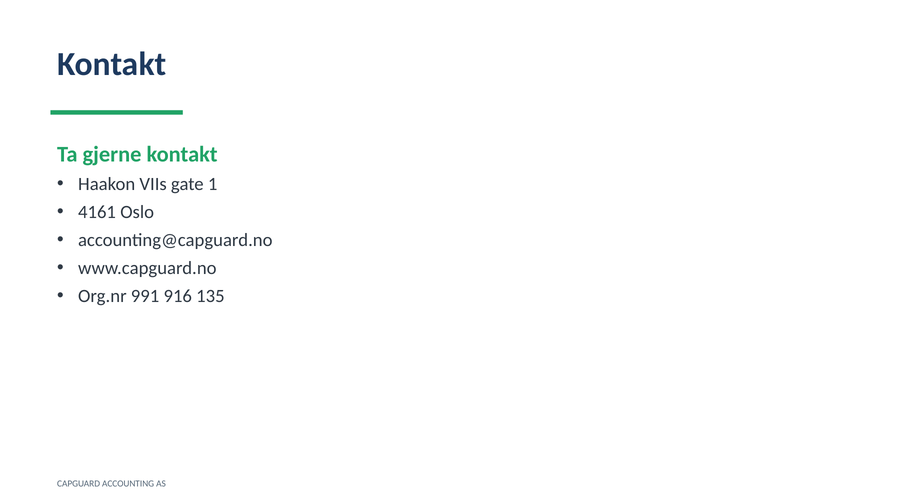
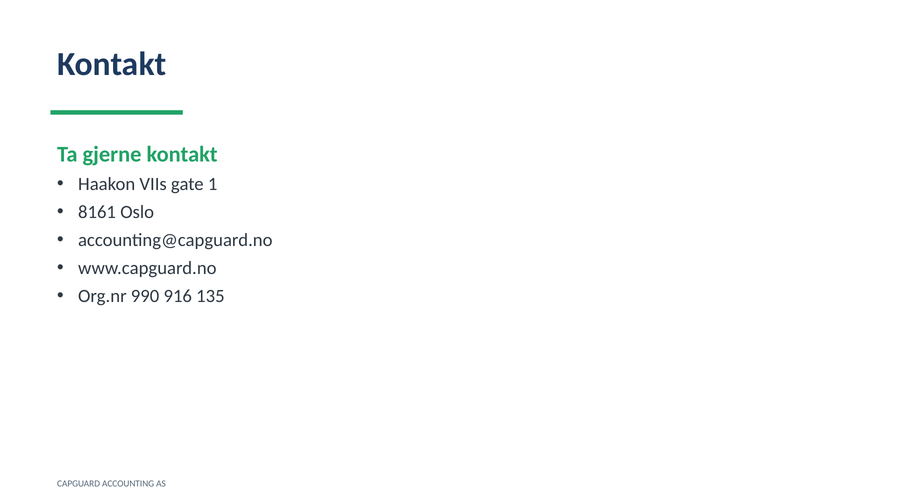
4161: 4161 -> 8161 (97, 212)
991: 991 -> 990 (145, 297)
